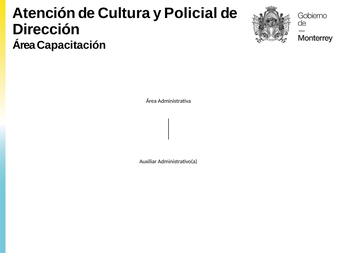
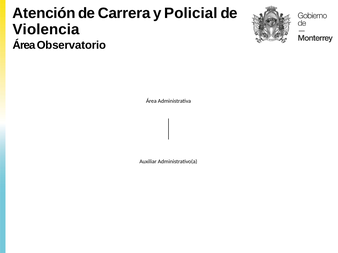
Cultura: Cultura -> Carrera (124, 13)
Dirección: Dirección -> Violencia (46, 29)
Capacitación: Capacitación -> Observatorio (71, 45)
